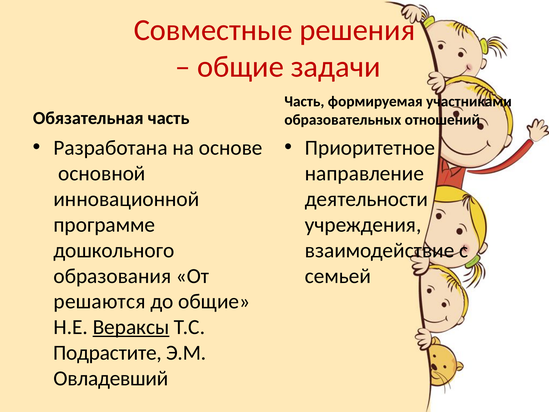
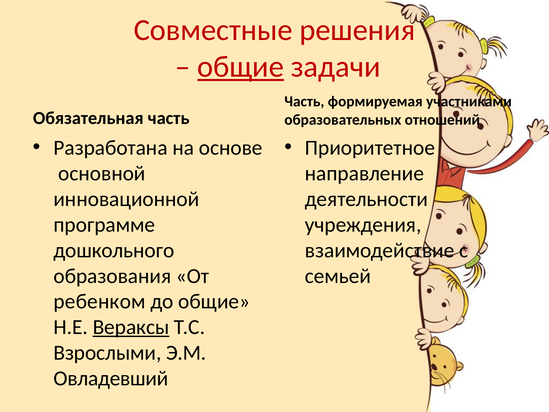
общие underline: none -> present (241, 67)
решаются: решаются -> ребенком (100, 301)
Подрастите: Подрастите -> Взрослыми (107, 353)
